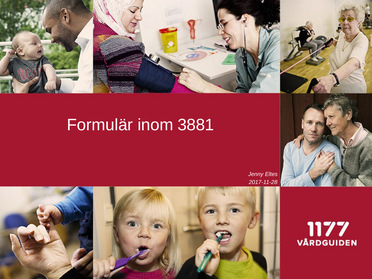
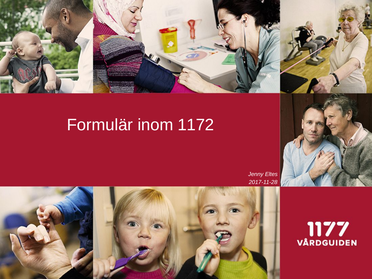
3881: 3881 -> 1172 (196, 125)
